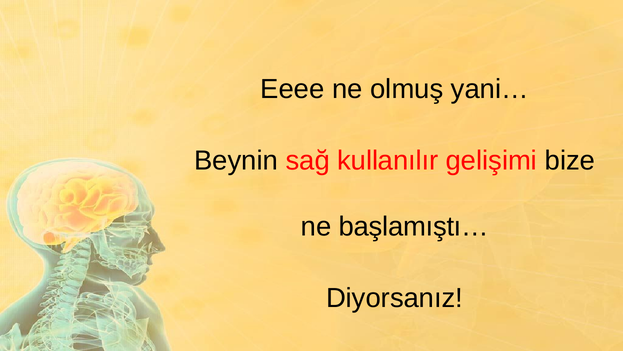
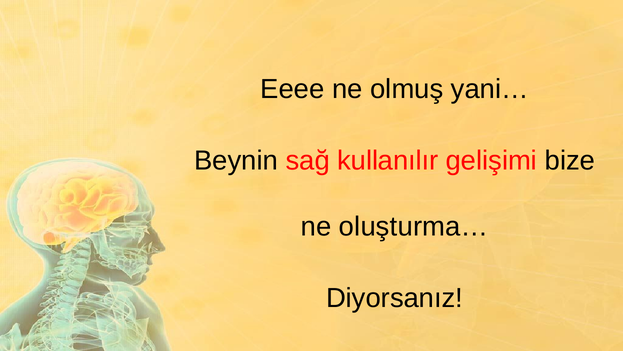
başlamıştı…: başlamıştı… -> oluşturma… (414, 226)
